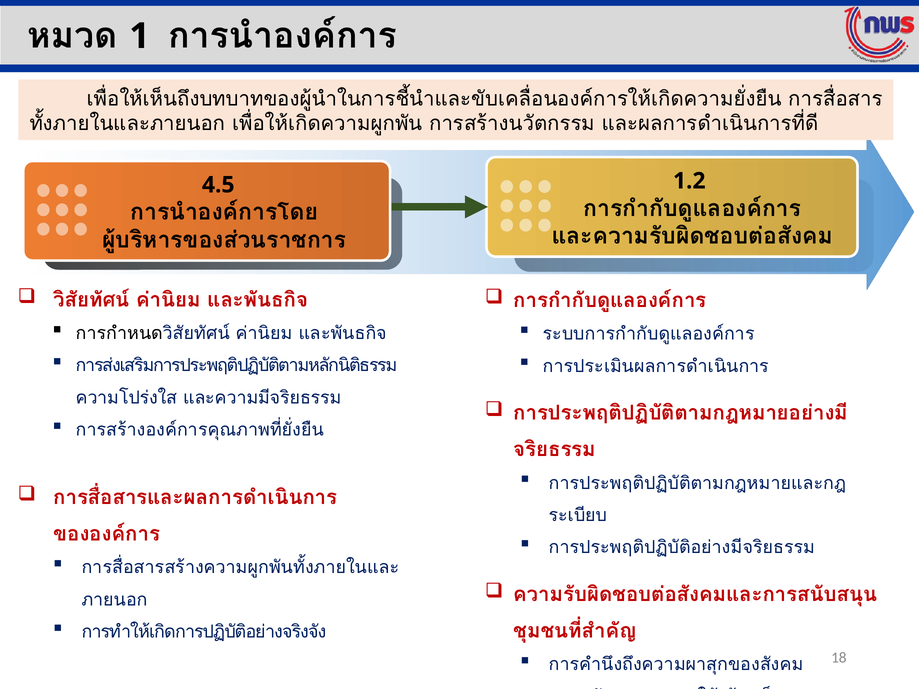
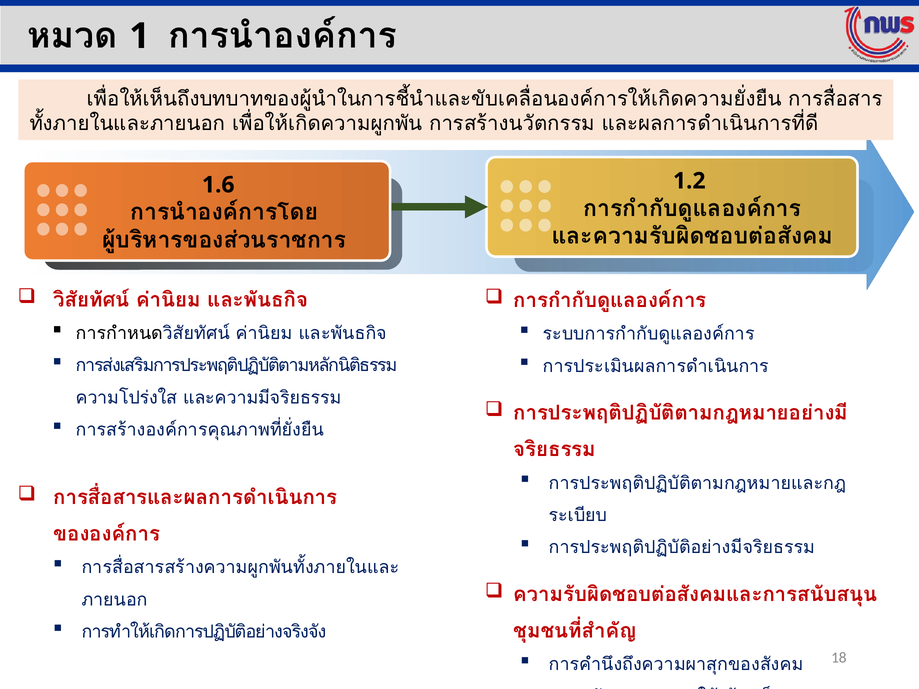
4.5: 4.5 -> 1.6 (218, 185)
